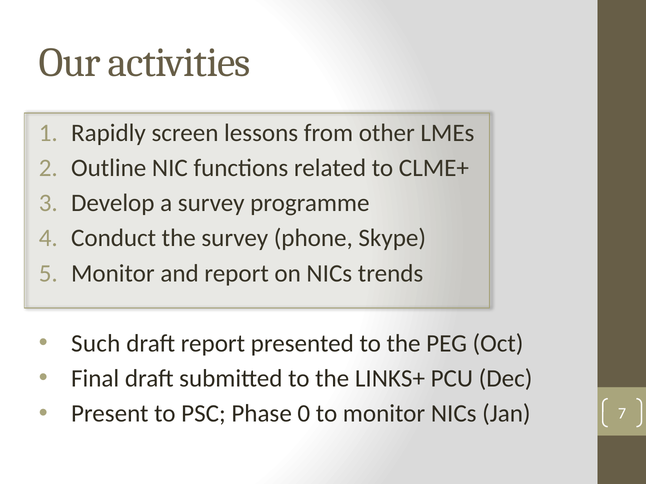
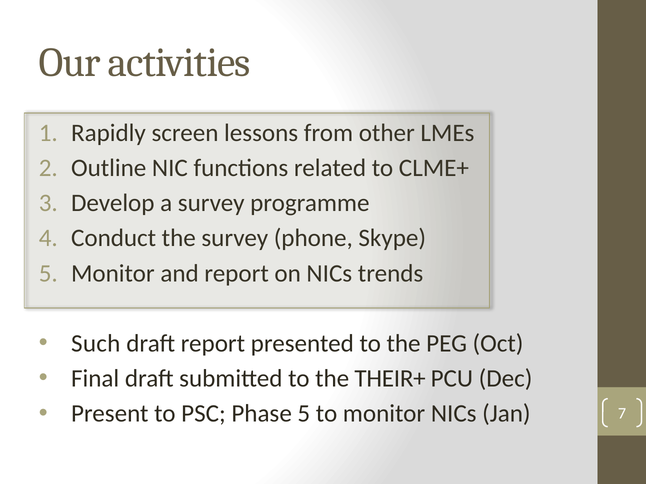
LINKS+: LINKS+ -> THEIR+ (390, 379)
Phase 0: 0 -> 5 (304, 414)
